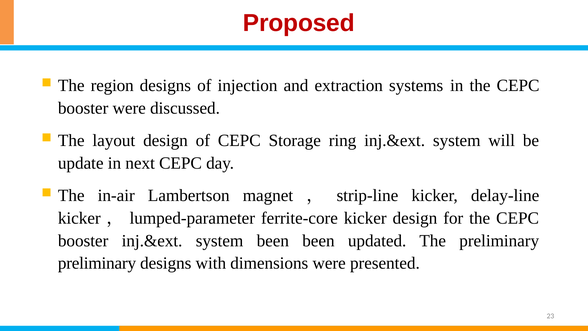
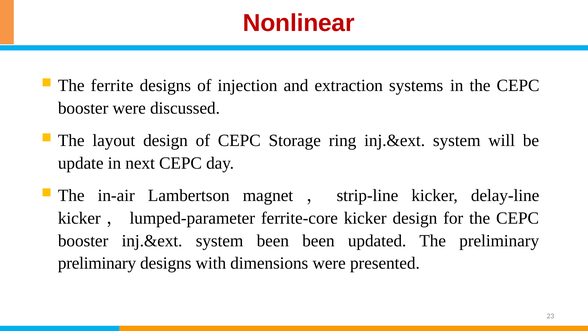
Proposed: Proposed -> Nonlinear (299, 23)
region: region -> ferrite (112, 85)
